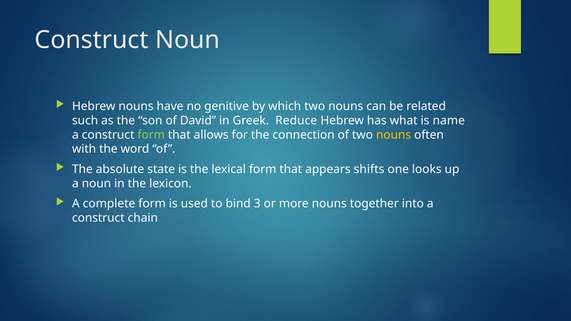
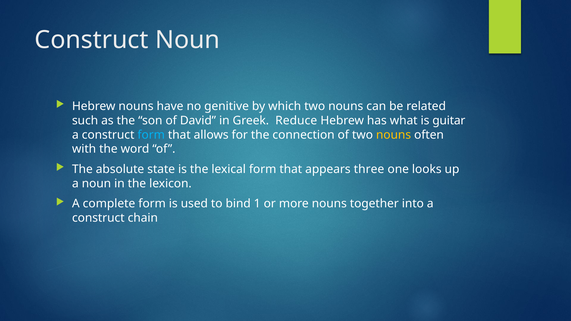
name: name -> guitar (449, 121)
form colour: light green -> light blue (151, 135)
shifts: shifts -> three (369, 169)
3: 3 -> 1 (257, 204)
